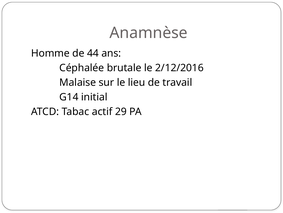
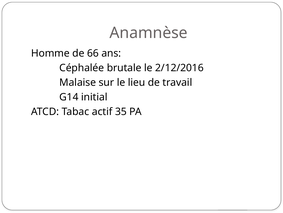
44: 44 -> 66 (93, 53)
29: 29 -> 35 (121, 111)
